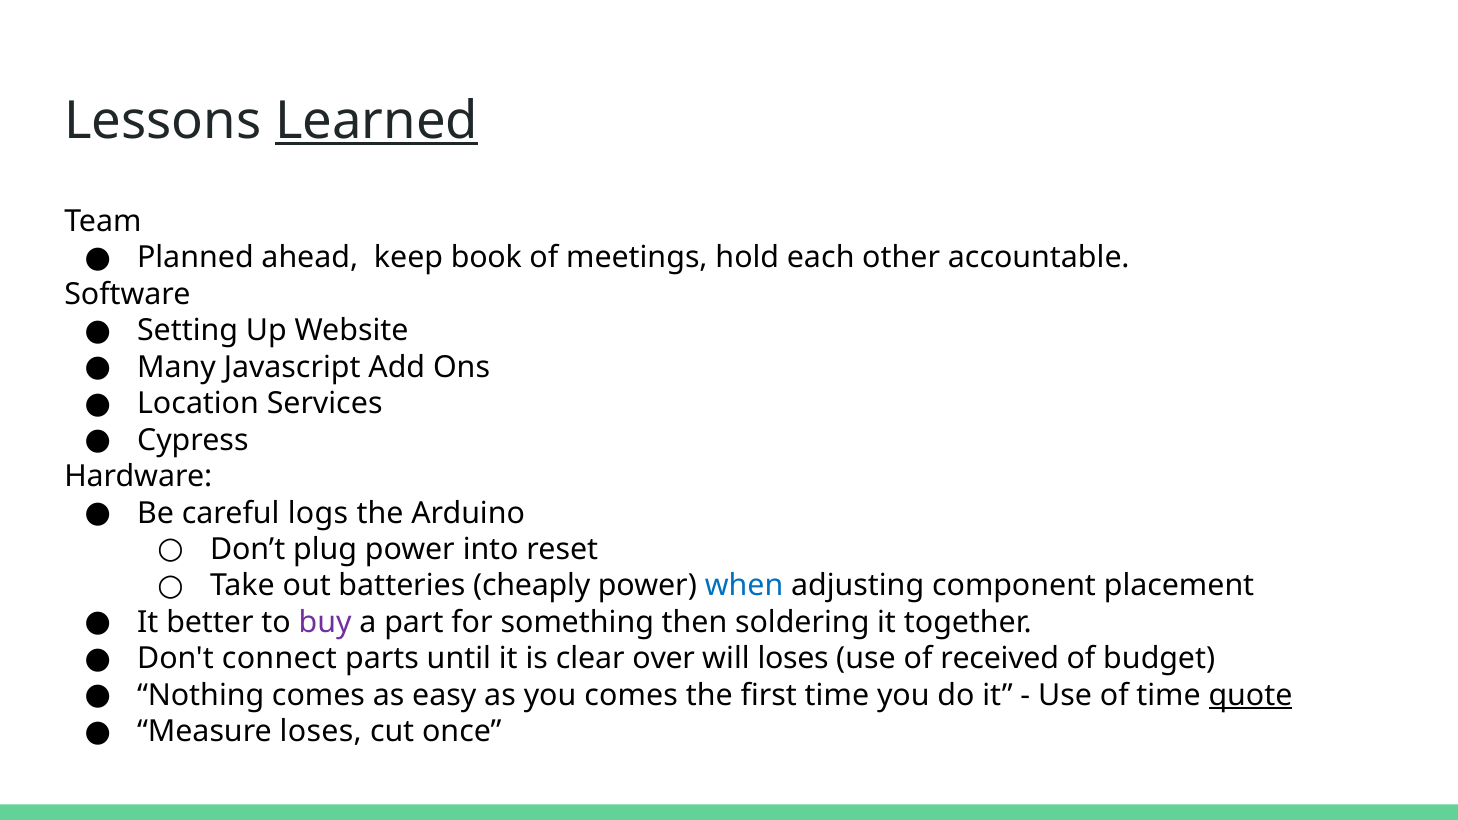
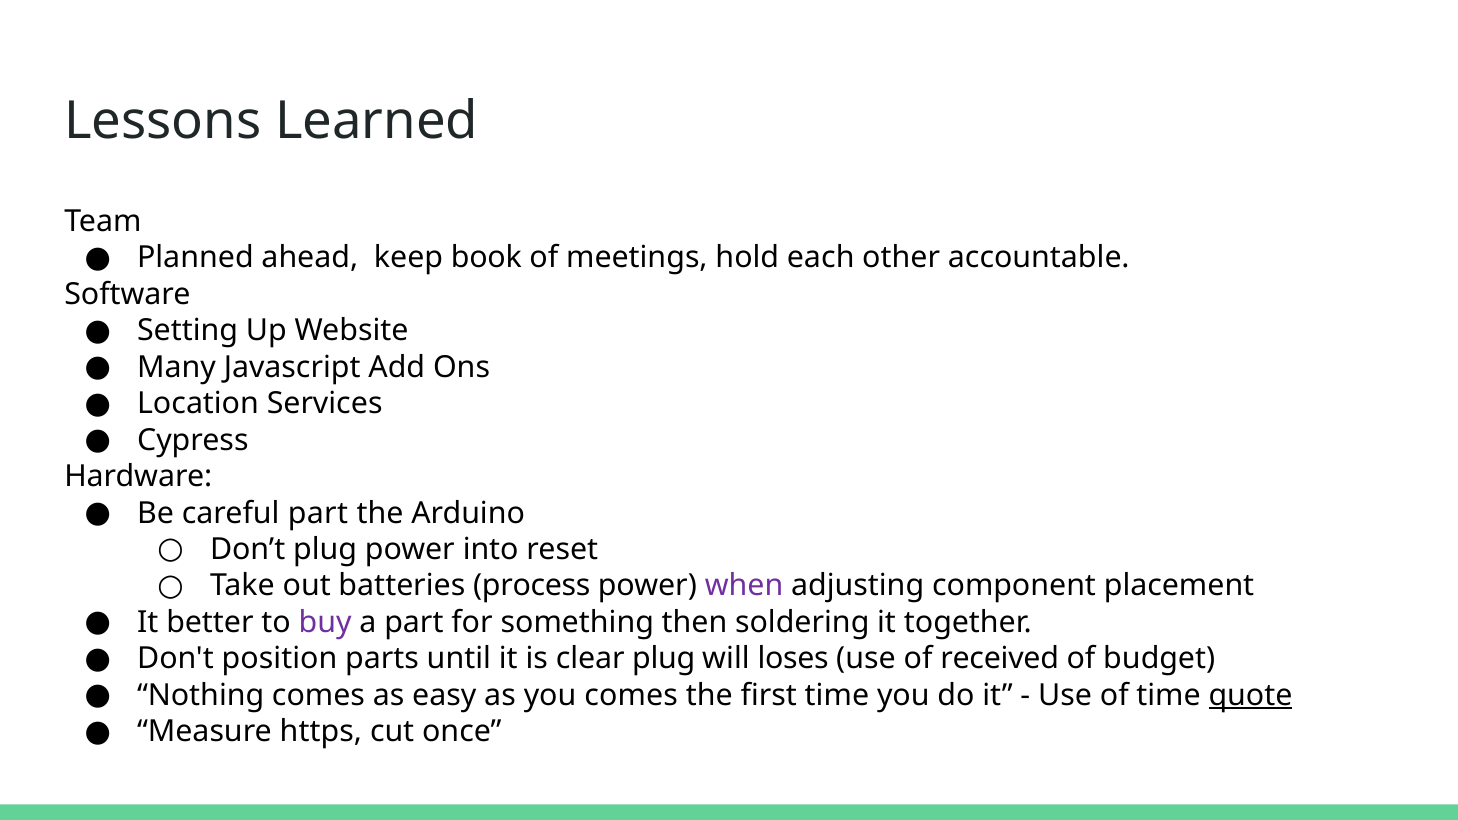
Learned underline: present -> none (377, 121)
careful logs: logs -> part (318, 513)
cheaply: cheaply -> process (532, 586)
when colour: blue -> purple (744, 586)
connect: connect -> position (280, 659)
clear over: over -> plug (664, 659)
Measure loses: loses -> https (321, 732)
